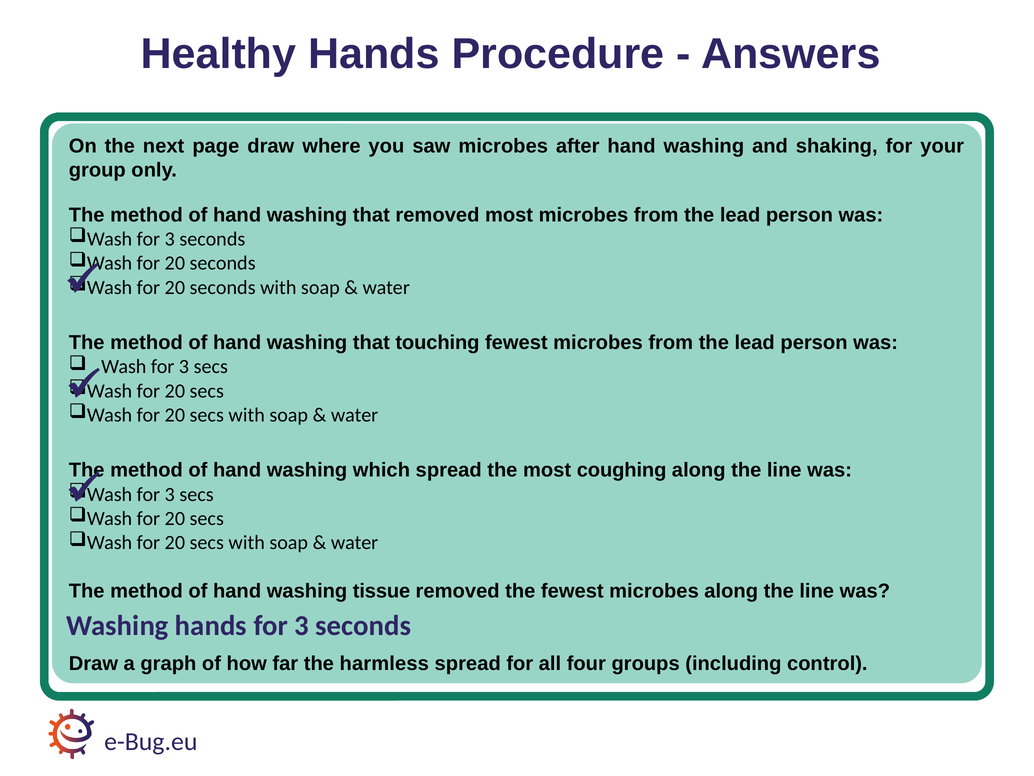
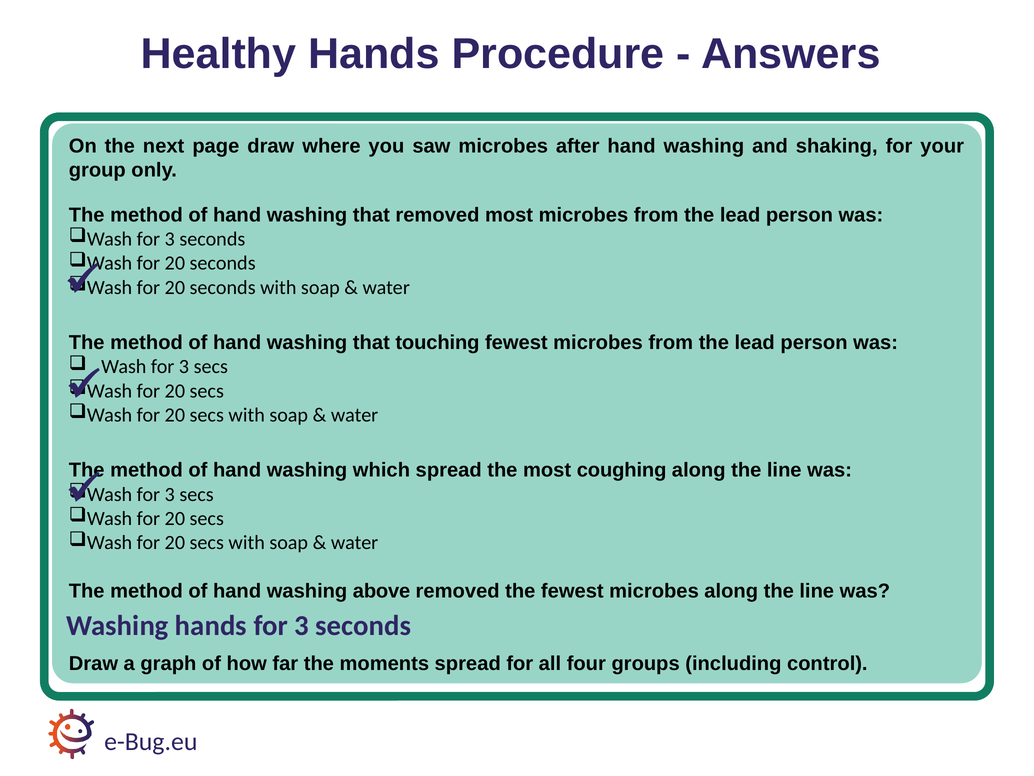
tissue: tissue -> above (382, 591)
harmless: harmless -> moments (384, 663)
